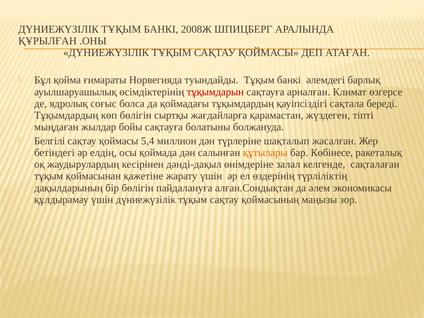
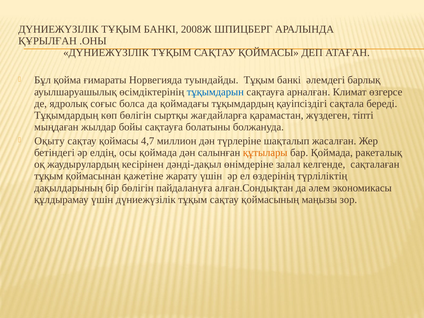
тұқымдарын colour: red -> blue (215, 92)
Белгілі: Белгілі -> Оқыту (50, 141)
5,4: 5,4 -> 4,7 (148, 141)
бар Көбінесе: Көбінесе -> Қоймада (332, 153)
